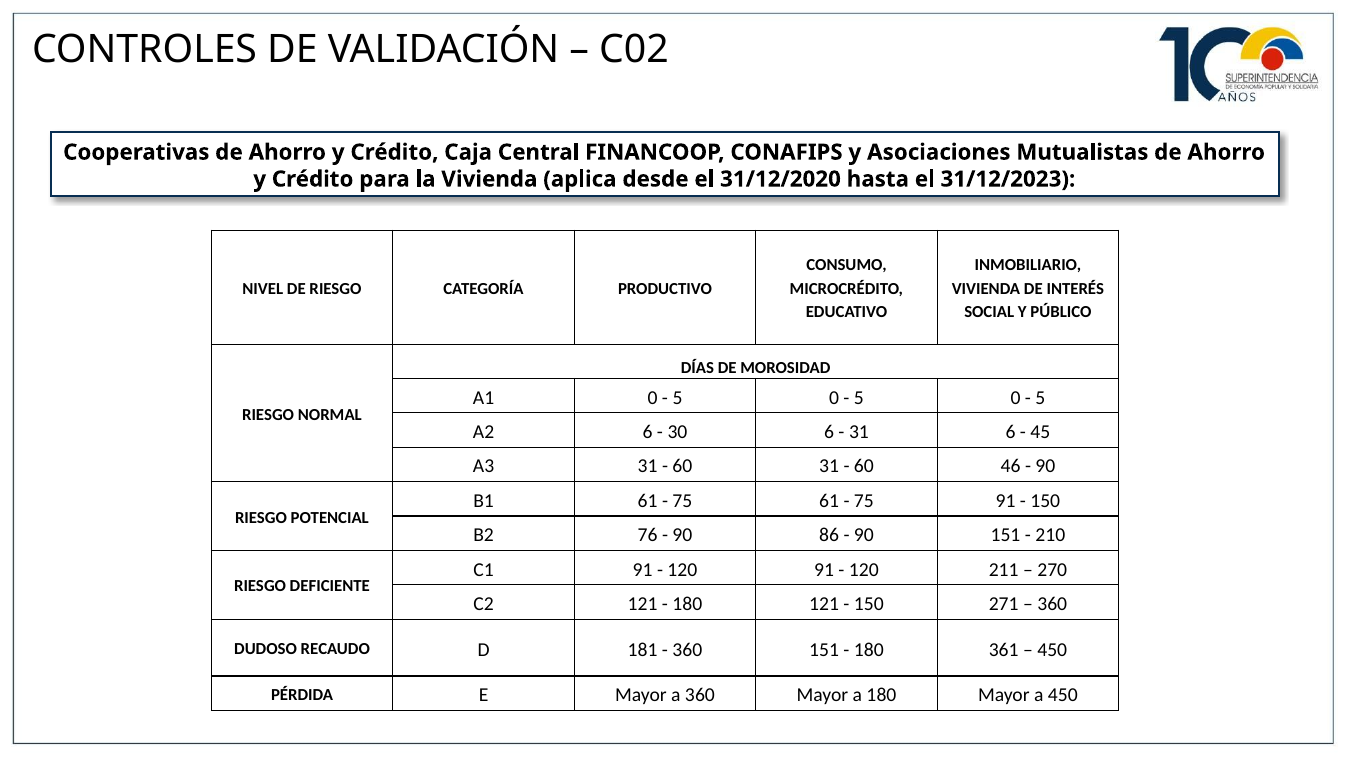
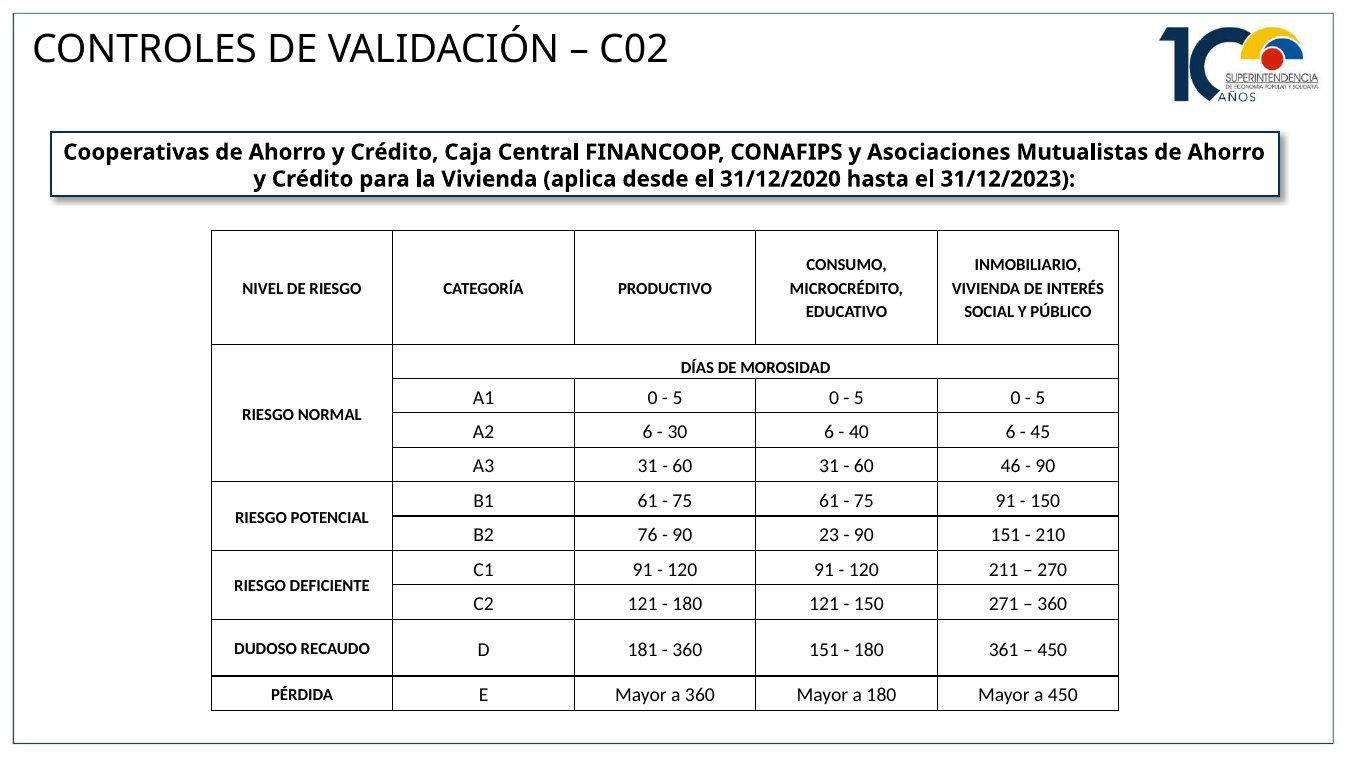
31: 31 -> 40 (859, 432)
86: 86 -> 23 (829, 535)
